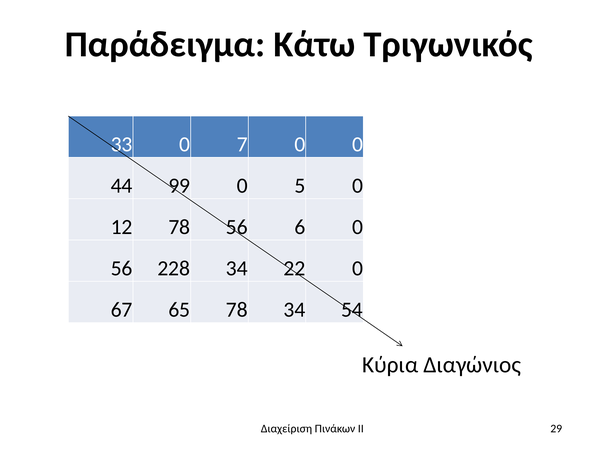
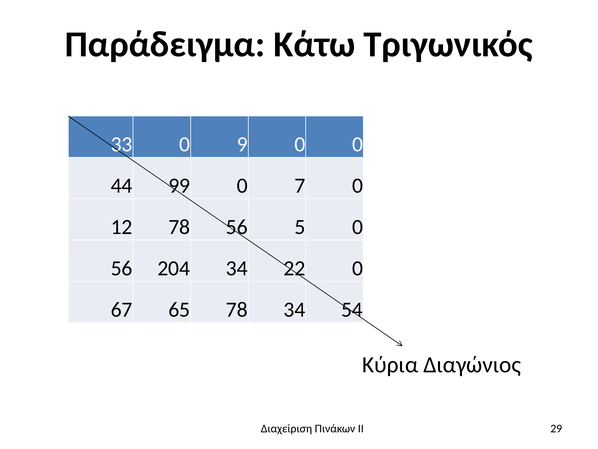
7: 7 -> 9 (242, 144)
5: 5 -> 7 (300, 186)
6: 6 -> 5 (300, 227)
228: 228 -> 204 (174, 268)
